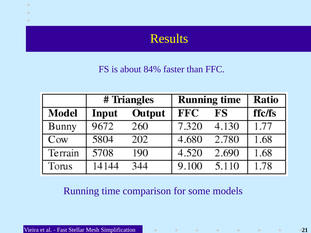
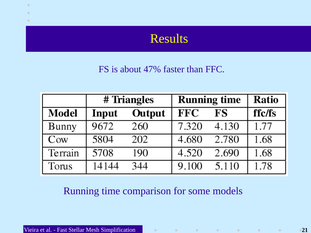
84%: 84% -> 47% (152, 69)
